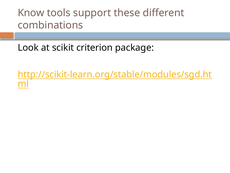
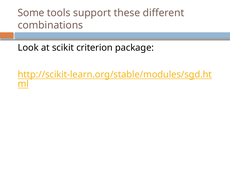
Know: Know -> Some (31, 13)
